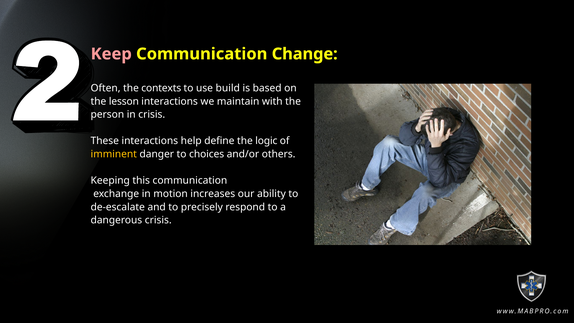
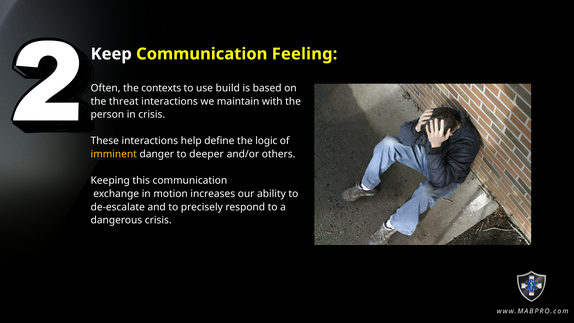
Keep colour: pink -> white (111, 54)
Change: Change -> Feeling (305, 54)
lesson: lesson -> threat (124, 101)
choices: choices -> deeper (207, 154)
